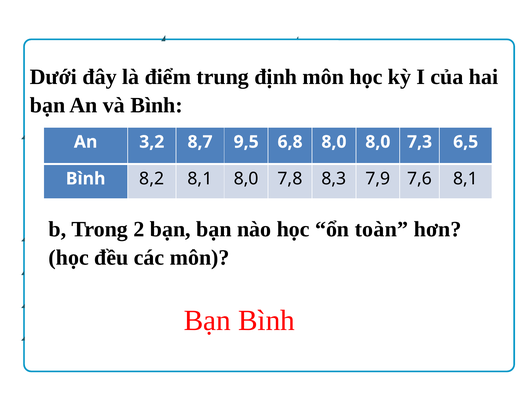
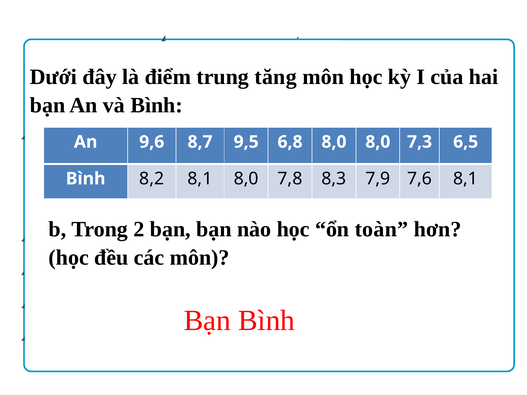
định: định -> tăng (276, 77)
3,2: 3,2 -> 9,6 (152, 142)
